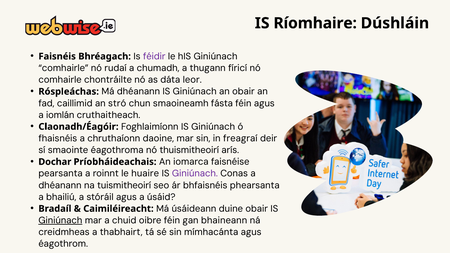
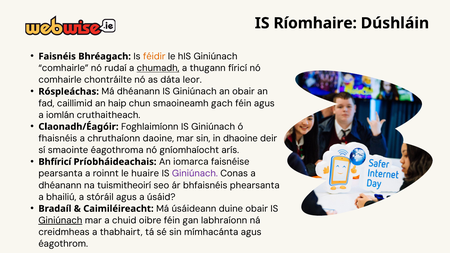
féidir colour: purple -> orange (154, 56)
chumadh underline: none -> present (158, 68)
stró: stró -> haip (117, 103)
fásta: fásta -> gach (222, 103)
freagraí: freagraí -> dhaoine (240, 138)
thuismitheoirí: thuismitheoirí -> gníomhaíocht (189, 150)
Dochar: Dochar -> Bhfíricí (55, 162)
bhaineann: bhaineann -> labhraíonn (224, 220)
